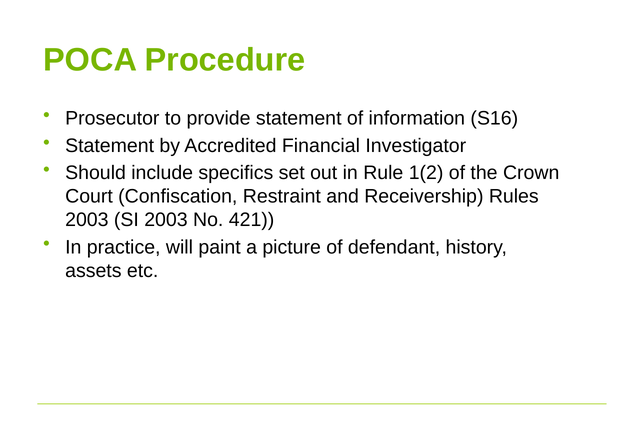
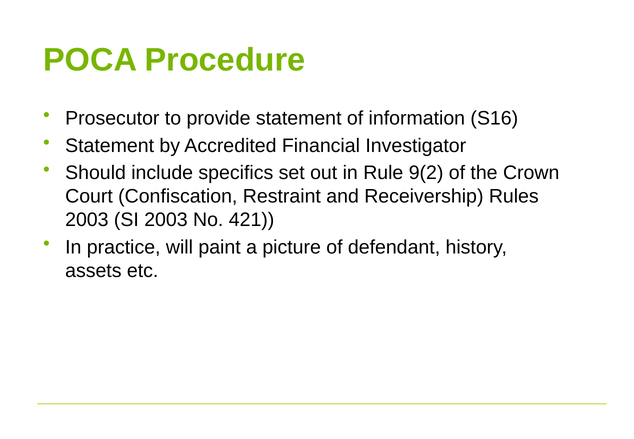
1(2: 1(2 -> 9(2 (426, 173)
